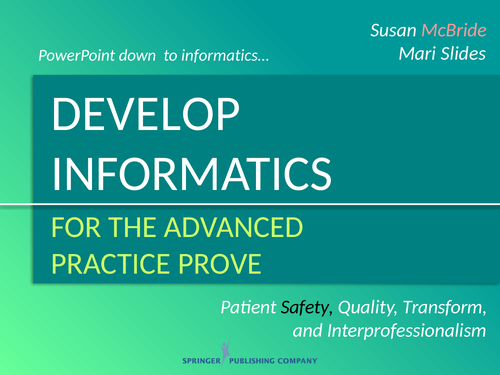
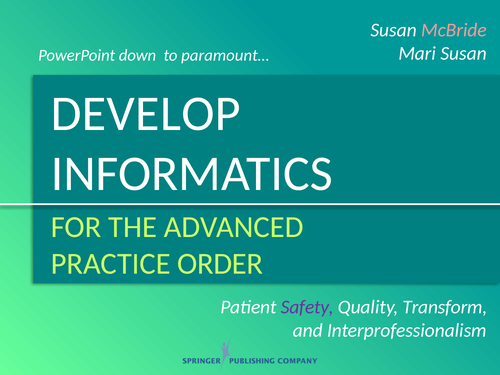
Mari Slides: Slides -> Susan (464, 53)
informatics…: informatics… -> paramount… (225, 55)
PROVE: PROVE -> ORDER (220, 264)
Safety colour: black -> purple (307, 307)
